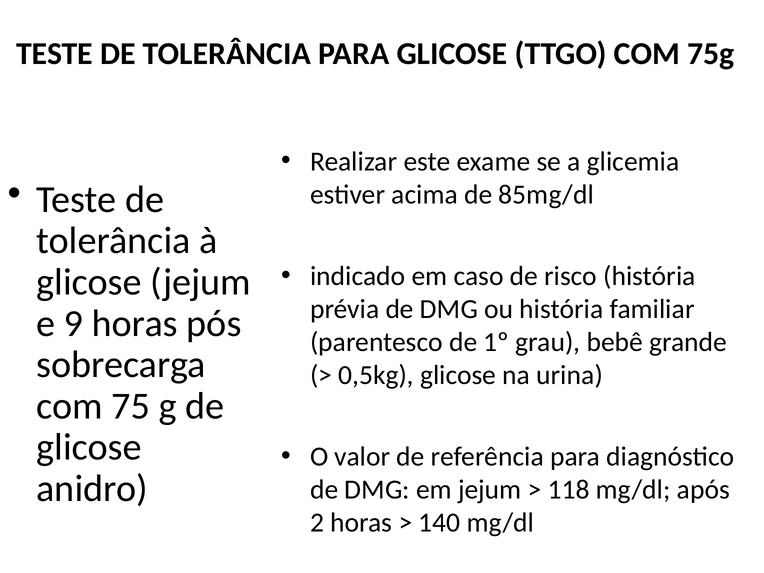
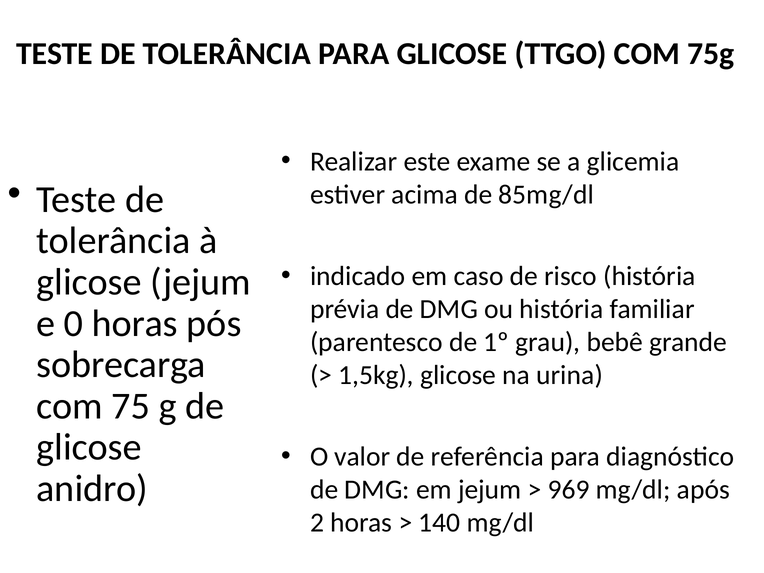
9: 9 -> 0 (74, 323)
0,5kg: 0,5kg -> 1,5kg (376, 375)
118: 118 -> 969 (569, 490)
